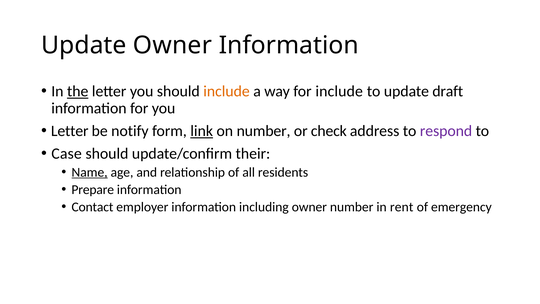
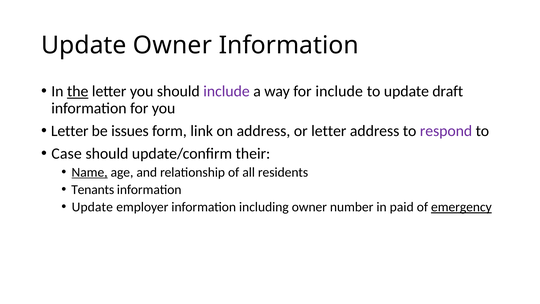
include colour: orange -> purple (227, 91)
notify: notify -> issues (130, 131)
link underline: present -> none (202, 131)
on number: number -> address (263, 131)
or check: check -> letter (329, 131)
Prepare: Prepare -> Tenants (93, 189)
Contact: Contact -> Update (92, 207)
rent: rent -> paid (402, 207)
emergency underline: none -> present (461, 207)
